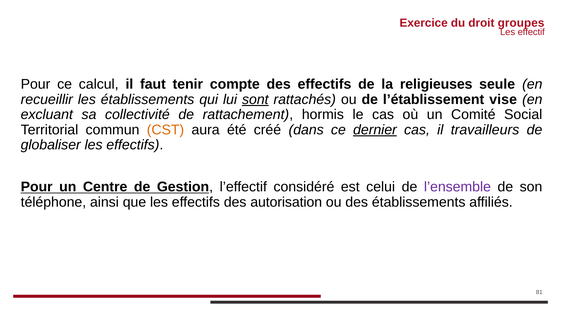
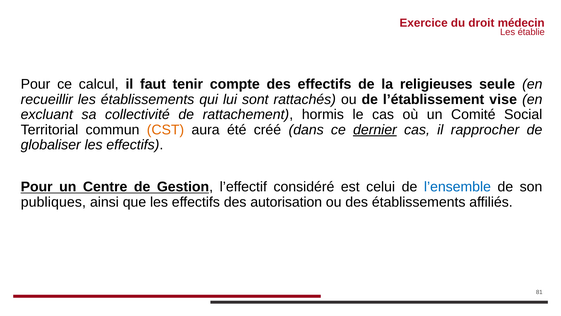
groupes: groupes -> médecin (521, 23)
effectif: effectif -> établie (531, 32)
sont underline: present -> none (255, 99)
travailleurs: travailleurs -> rapprocher (485, 130)
l’ensemble colour: purple -> blue (457, 187)
téléphone: téléphone -> publiques (53, 202)
